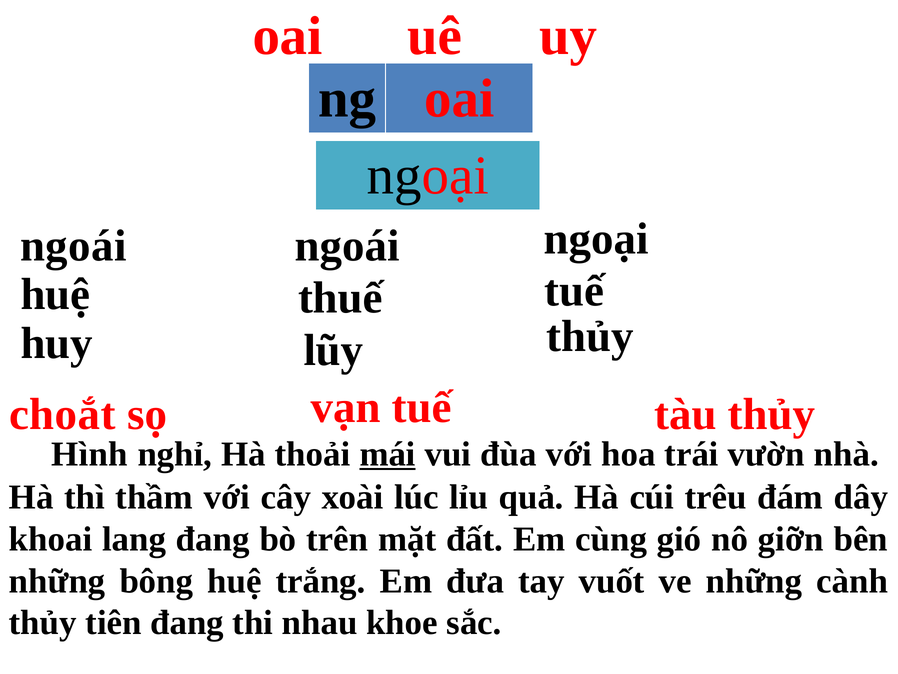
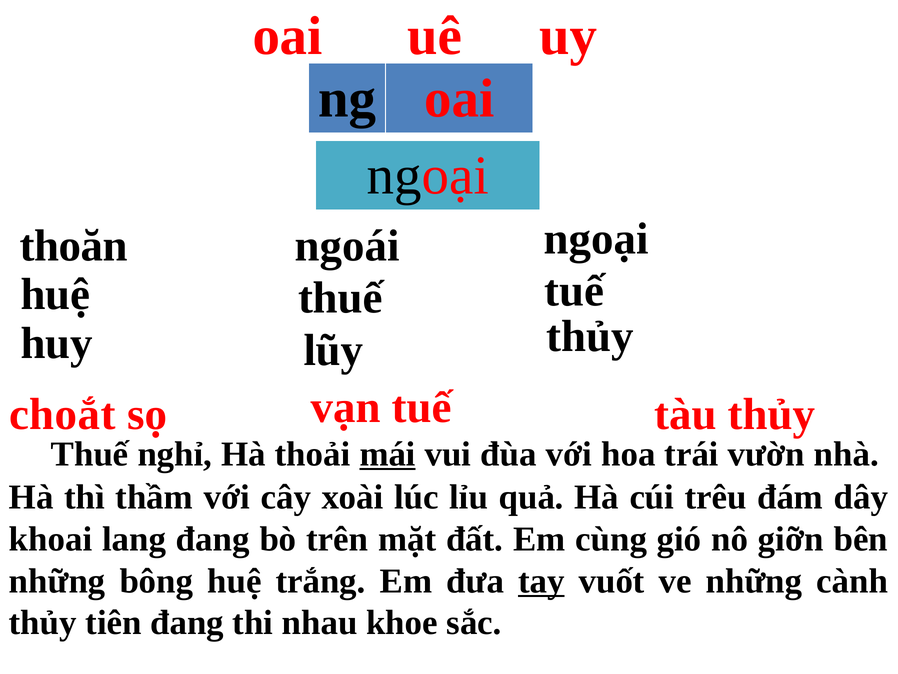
ngoái: ngoái -> thoăn (74, 246)
Hình: Hình -> Thuế (90, 454)
tay underline: none -> present (541, 581)
